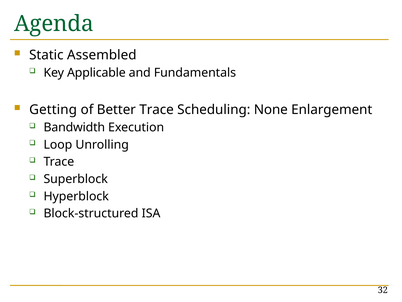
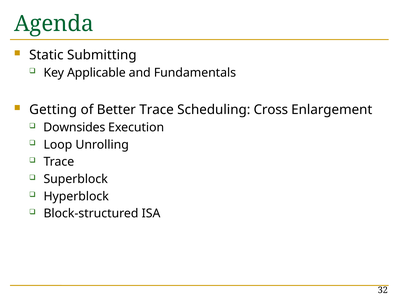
Assembled: Assembled -> Submitting (102, 55)
None: None -> Cross (271, 110)
Bandwidth: Bandwidth -> Downsides (74, 127)
